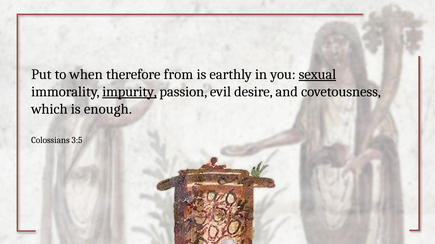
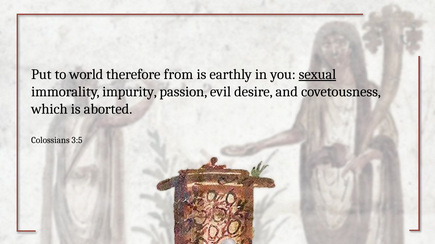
when: when -> world (86, 75)
impurity underline: present -> none (130, 92)
enough: enough -> aborted (108, 109)
